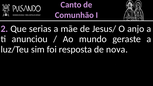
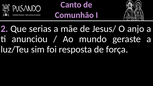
nova: nova -> força (117, 49)
